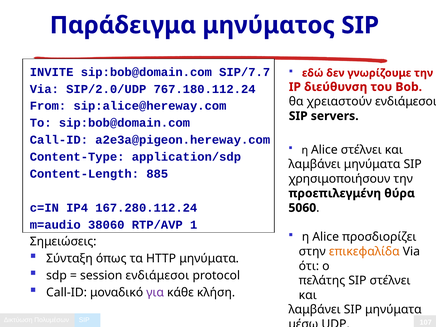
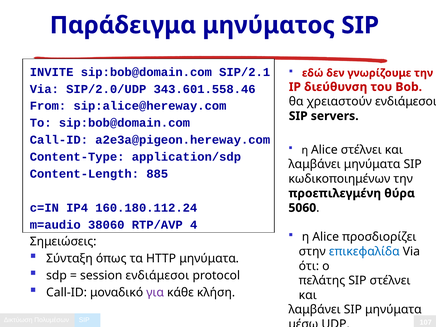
SIP/7.7: SIP/7.7 -> SIP/2.1 (245, 72)
767.180.112.24: 767.180.112.24 -> 343.601.558.46 (205, 89)
χρησιμοποιήσουν: χρησιμοποιήσουν -> κωδικοποιημένων (339, 179)
167.280.112.24: 167.280.112.24 -> 160.180.112.24 (146, 208)
1: 1 -> 4 (194, 225)
επικεφαλίδα colour: orange -> blue (364, 251)
